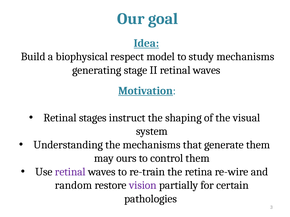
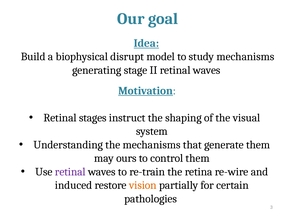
respect: respect -> disrupt (127, 57)
random: random -> induced (73, 186)
vision colour: purple -> orange (143, 186)
